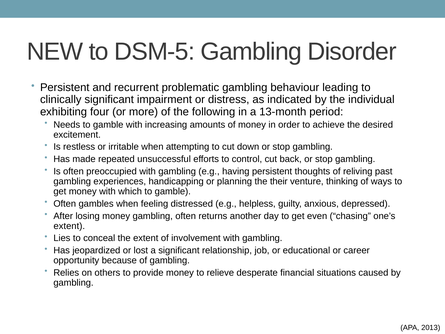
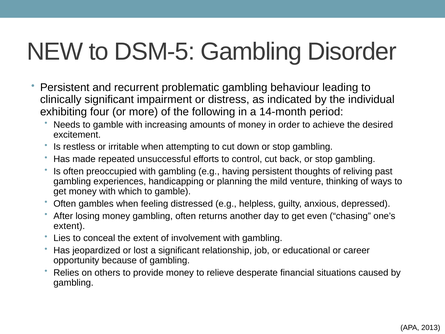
13-month: 13-month -> 14-month (283, 112)
their: their -> mild (279, 181)
